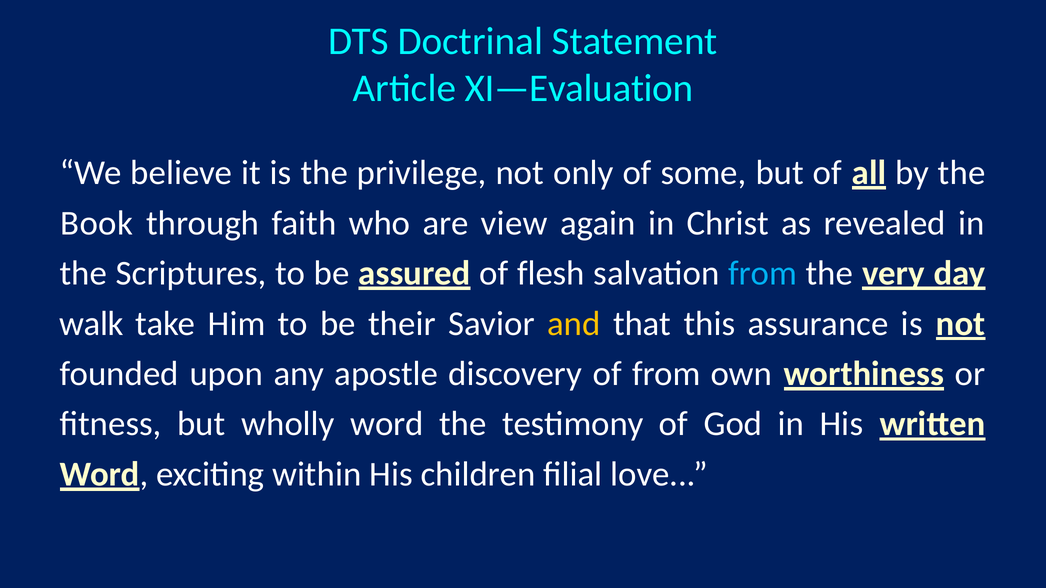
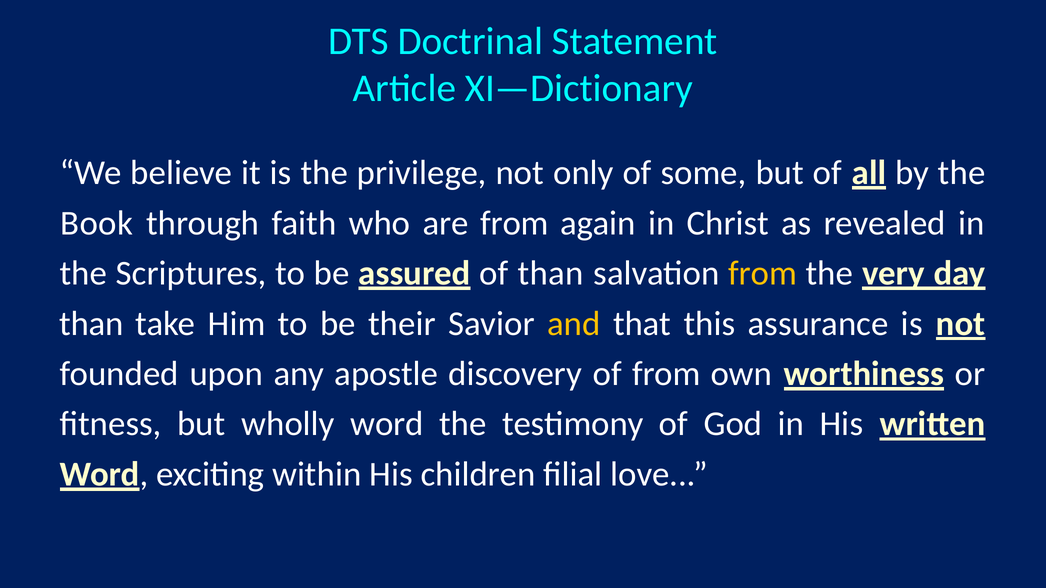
XI—Evaluation: XI—Evaluation -> XI—Dictionary (579, 88)
are view: view -> from (514, 223)
of flesh: flesh -> than (551, 273)
from colour: light blue -> yellow (763, 273)
walk: walk -> than (91, 324)
